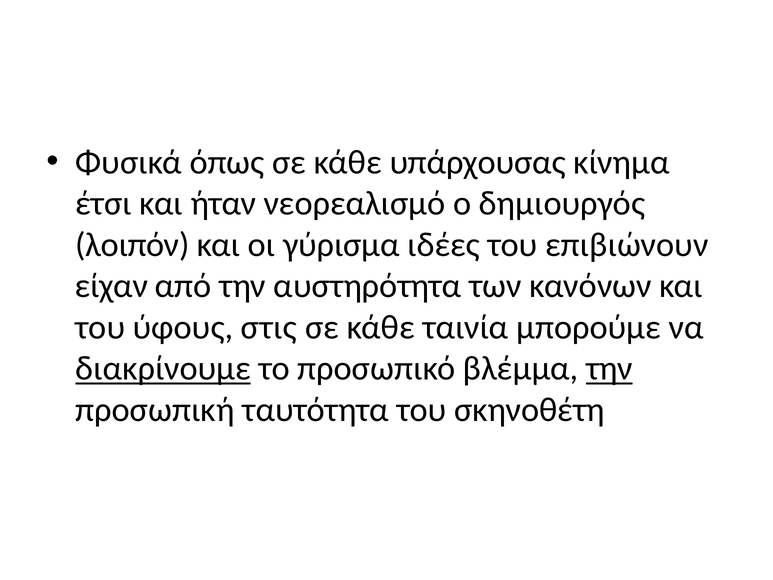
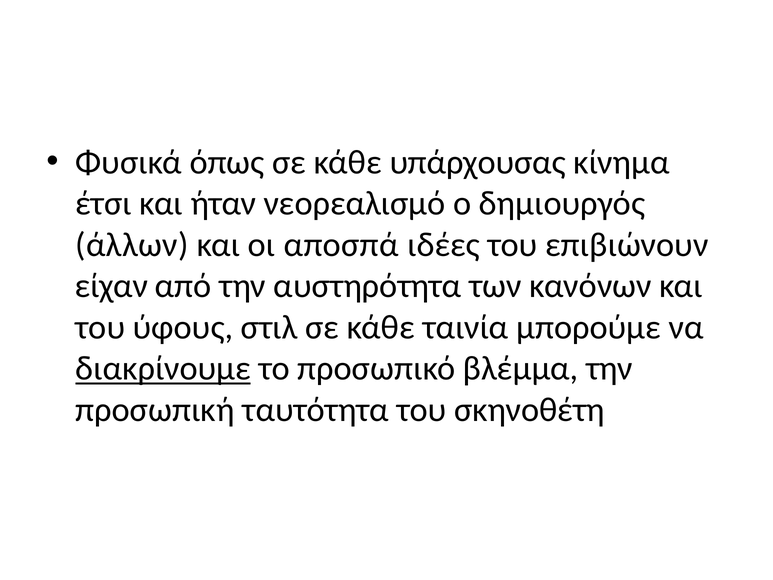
λοιπόν: λοιπόν -> άλλων (132, 245)
γύρισμα: γύρισμα -> αποσπά (341, 245)
στις: στις -> στιλ (269, 327)
την underline: present -> none (610, 368)
